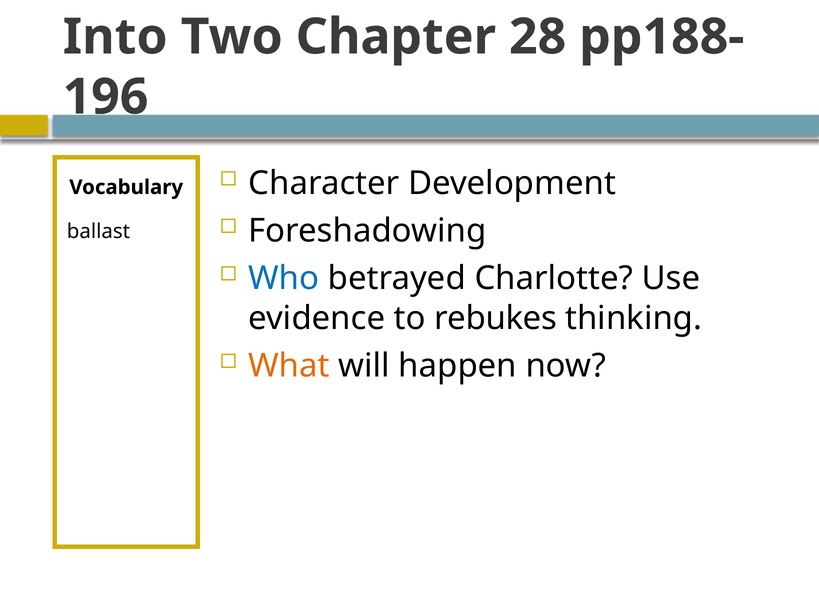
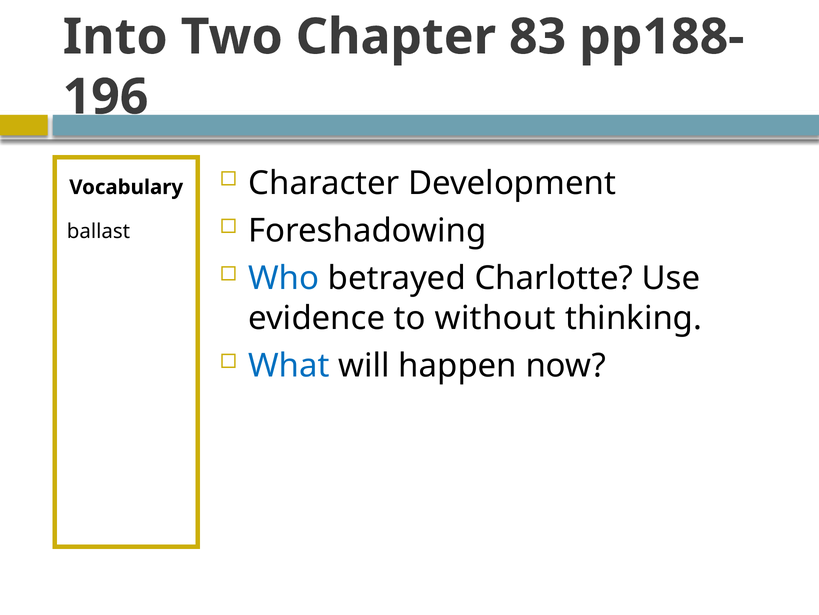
28: 28 -> 83 (538, 37)
rebukes: rebukes -> without (495, 318)
What colour: orange -> blue (289, 365)
